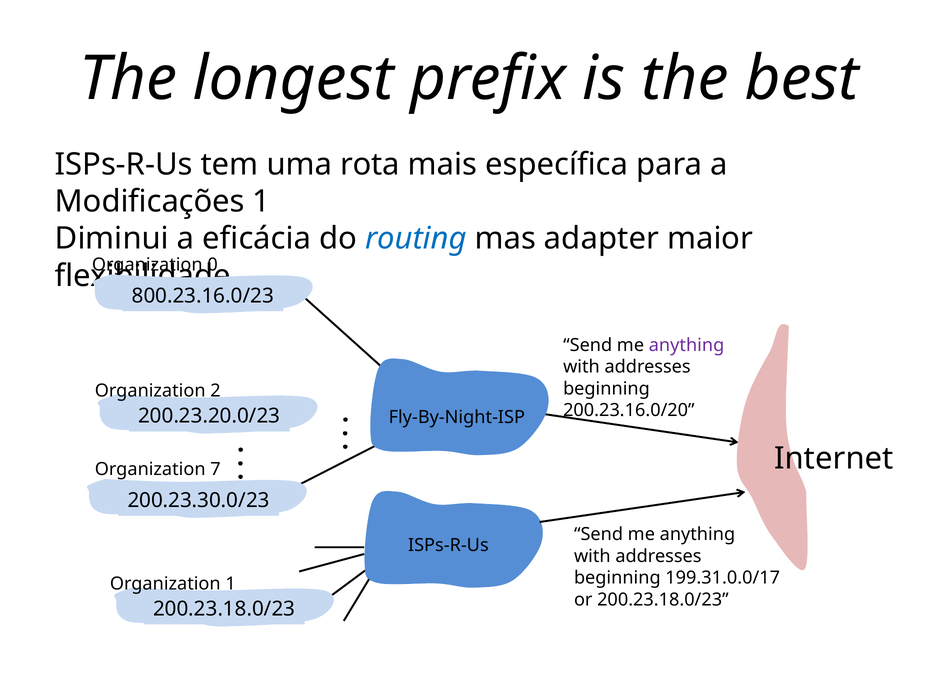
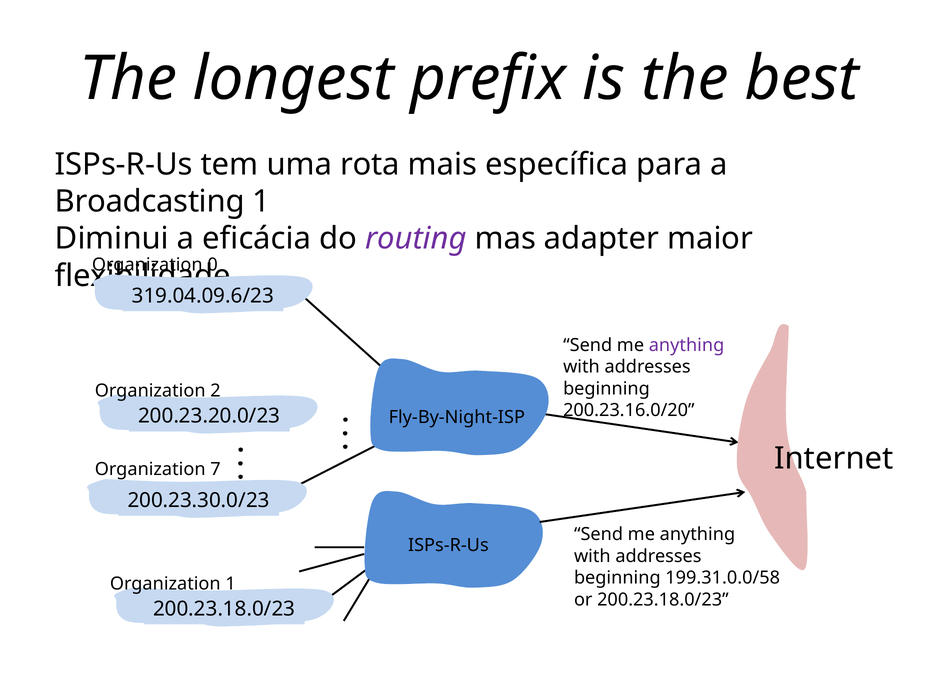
Modificações: Modificações -> Broadcasting (150, 202)
routing colour: blue -> purple (416, 239)
800.23.16.0/23: 800.23.16.0/23 -> 319.04.09.6/23 (203, 296)
199.31.0.0/17: 199.31.0.0/17 -> 199.31.0.0/58 (723, 578)
